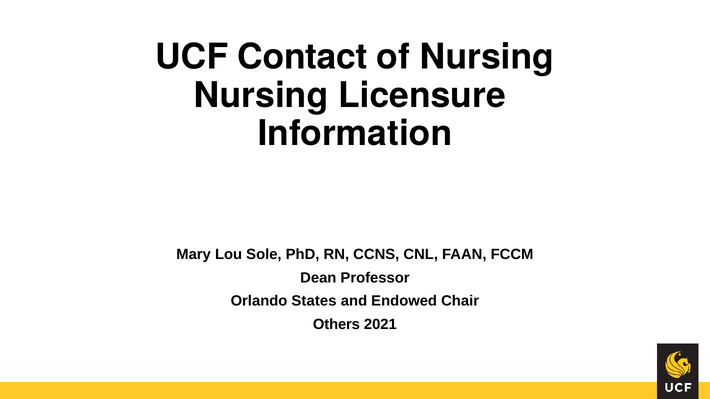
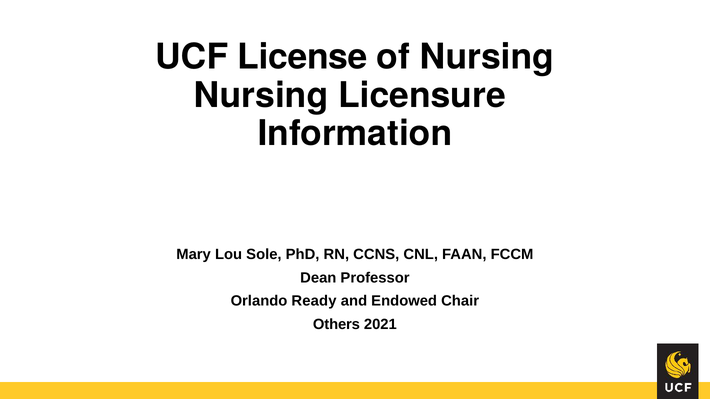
Contact: Contact -> License (302, 57)
States: States -> Ready (314, 301)
